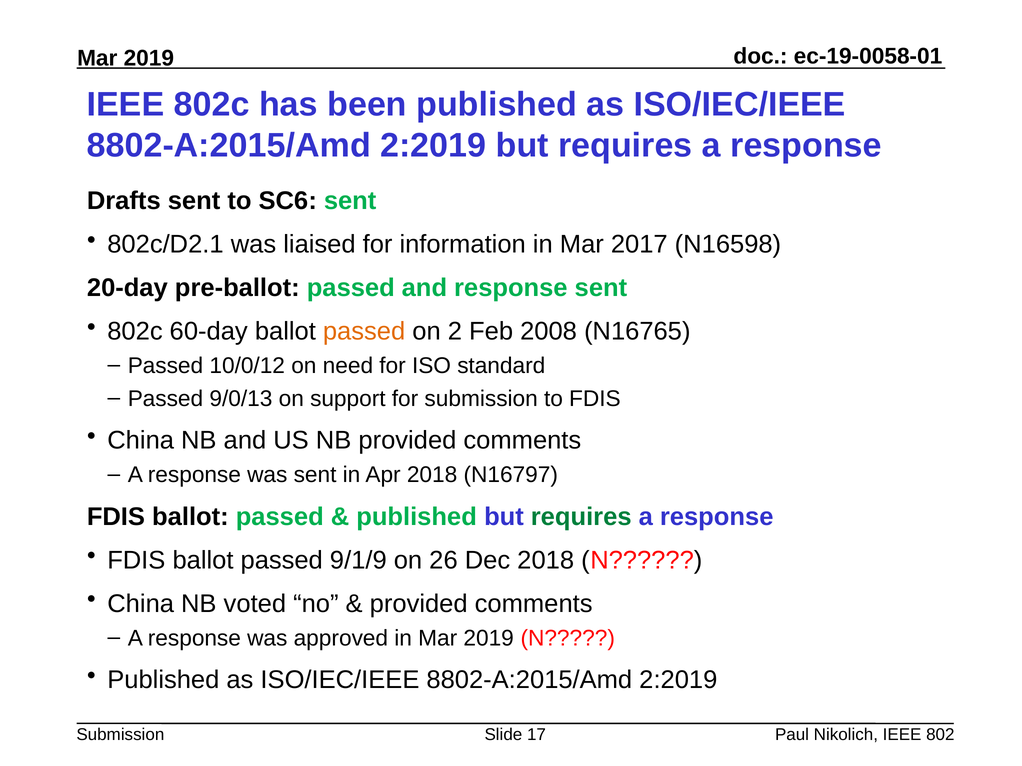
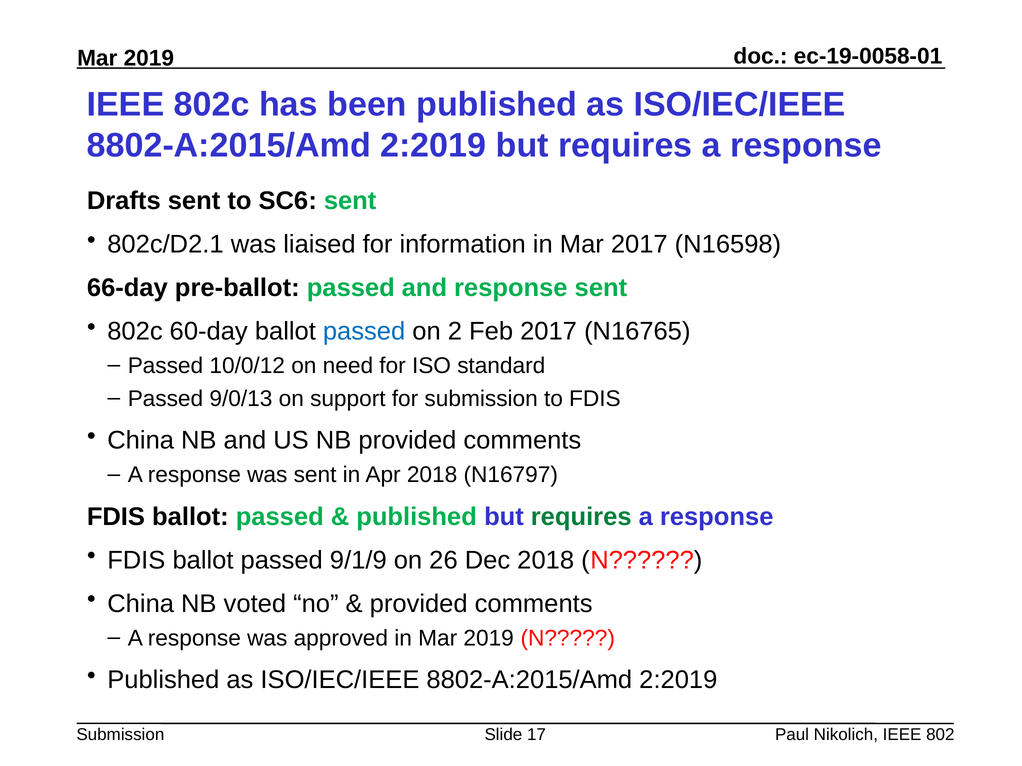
20-day: 20-day -> 66-day (127, 288)
passed colour: orange -> blue (364, 331)
Feb 2008: 2008 -> 2017 (549, 331)
